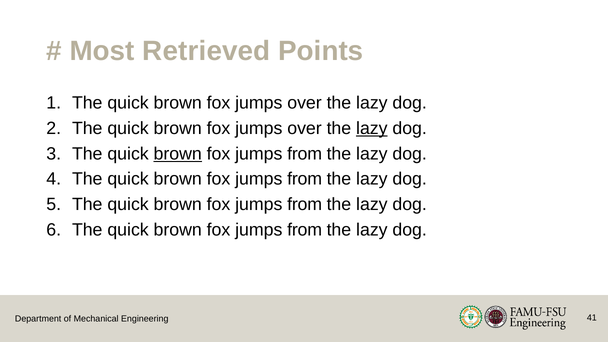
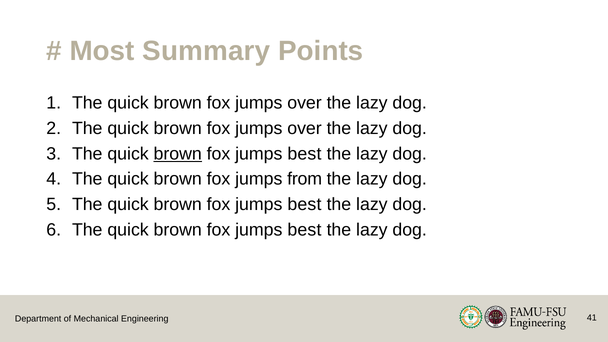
Retrieved: Retrieved -> Summary (206, 51)
lazy underline: present -> none (372, 128)
from: from -> best (304, 154)
from: from -> best (304, 205)
from: from -> best (304, 230)
